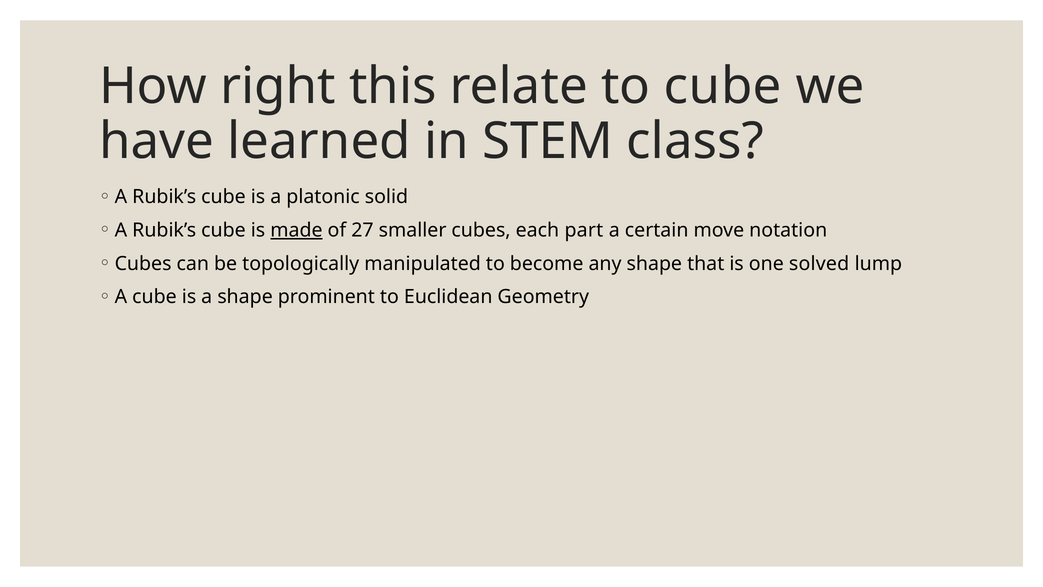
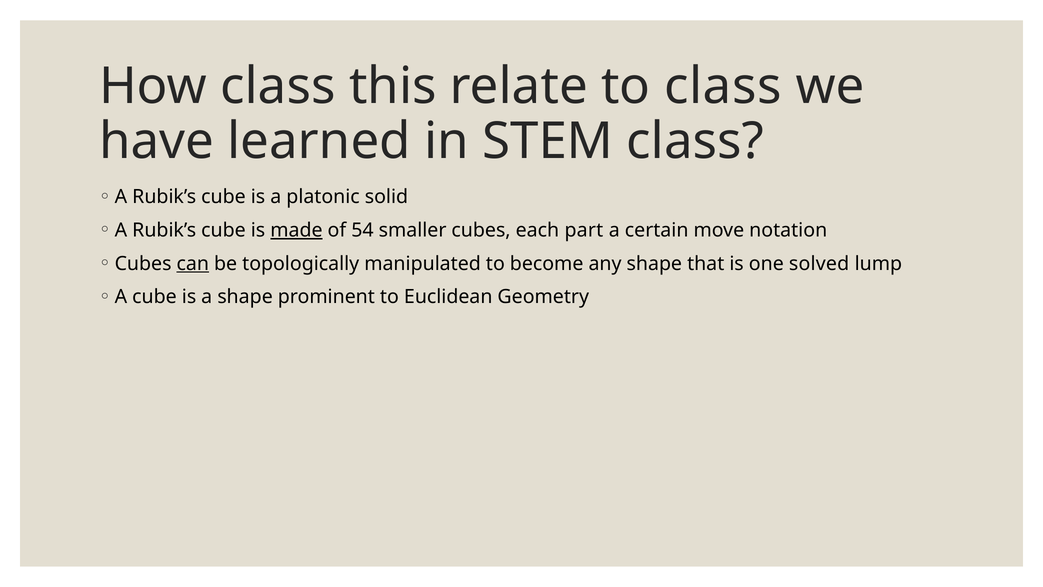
How right: right -> class (278, 86)
to cube: cube -> class (723, 86)
27: 27 -> 54 (362, 230)
can underline: none -> present (193, 263)
